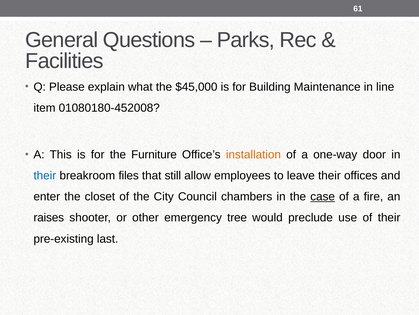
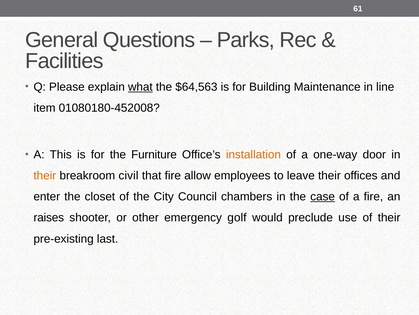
what underline: none -> present (140, 87)
$45,000: $45,000 -> $64,563 (196, 87)
their colour: blue -> orange (45, 175)
files: files -> civil (129, 175)
that still: still -> fire (173, 175)
tree: tree -> golf (237, 217)
